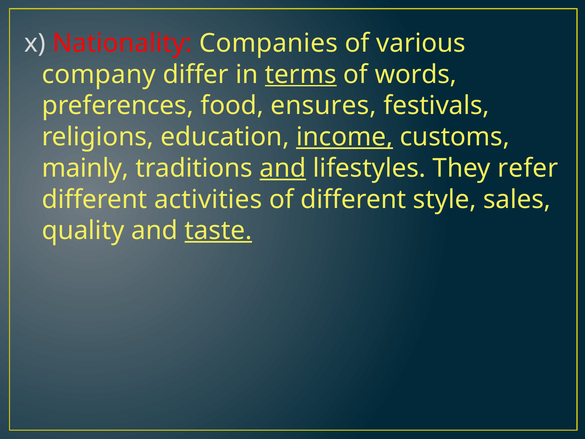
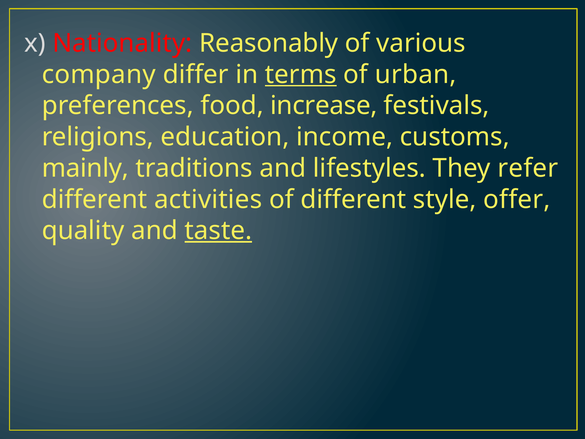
Companies: Companies -> Reasonably (269, 43)
words: words -> urban (416, 74)
ensures: ensures -> increase (324, 106)
income underline: present -> none (345, 137)
and underline: present -> none (283, 168)
sales: sales -> offer (517, 199)
